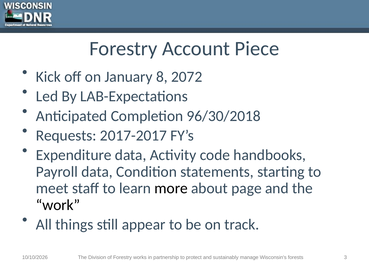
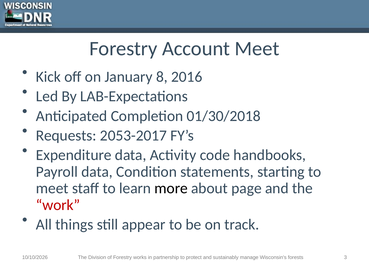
Account Piece: Piece -> Meet (257, 48)
2072: 2072 -> 2016 (187, 77)
96/30/2018: 96/30/2018 -> 01/30/2018 (224, 116)
2017-2017: 2017-2017 -> 2053-2017 (133, 135)
work colour: black -> red (58, 205)
